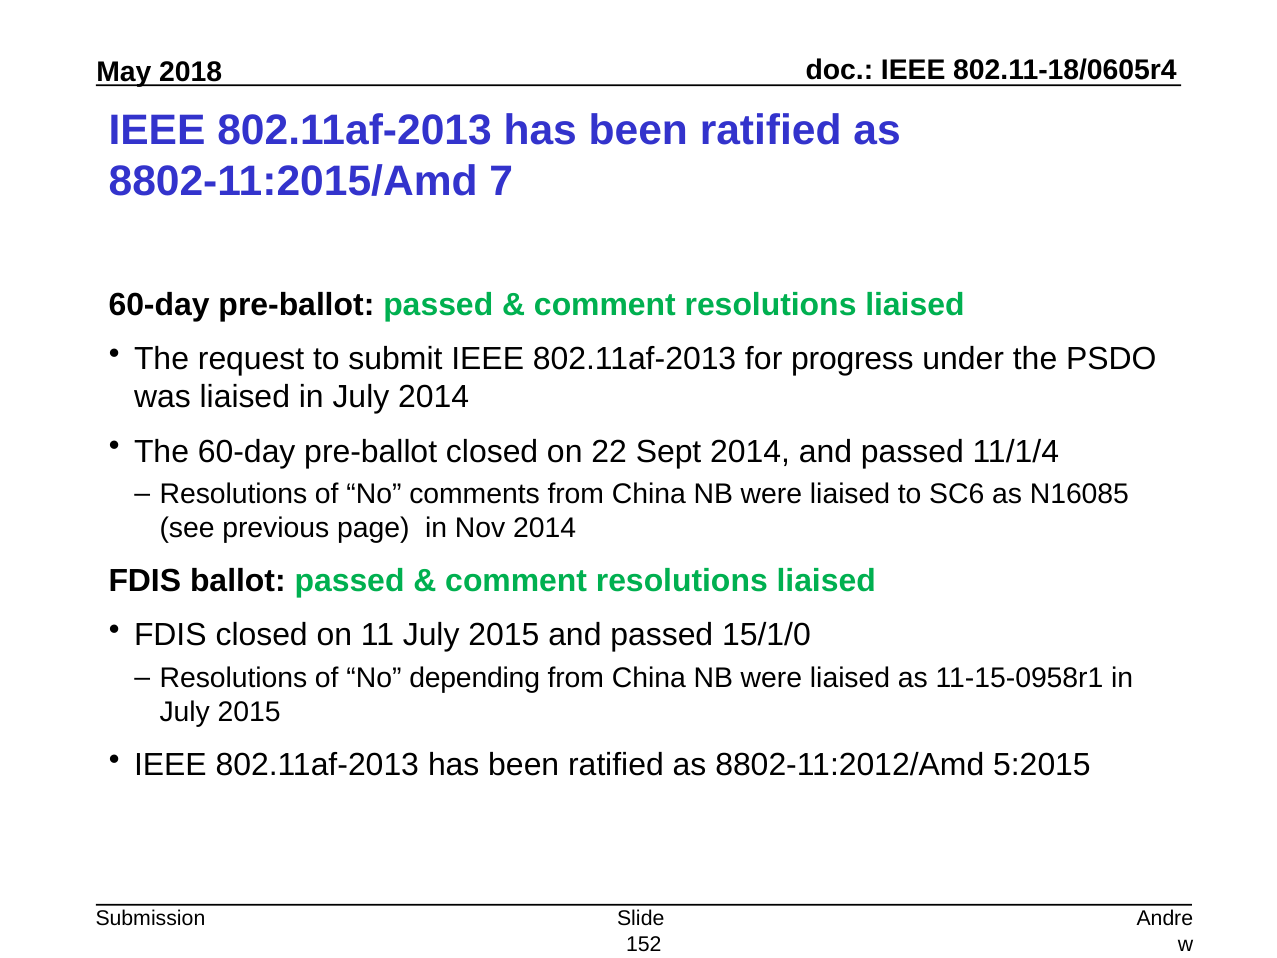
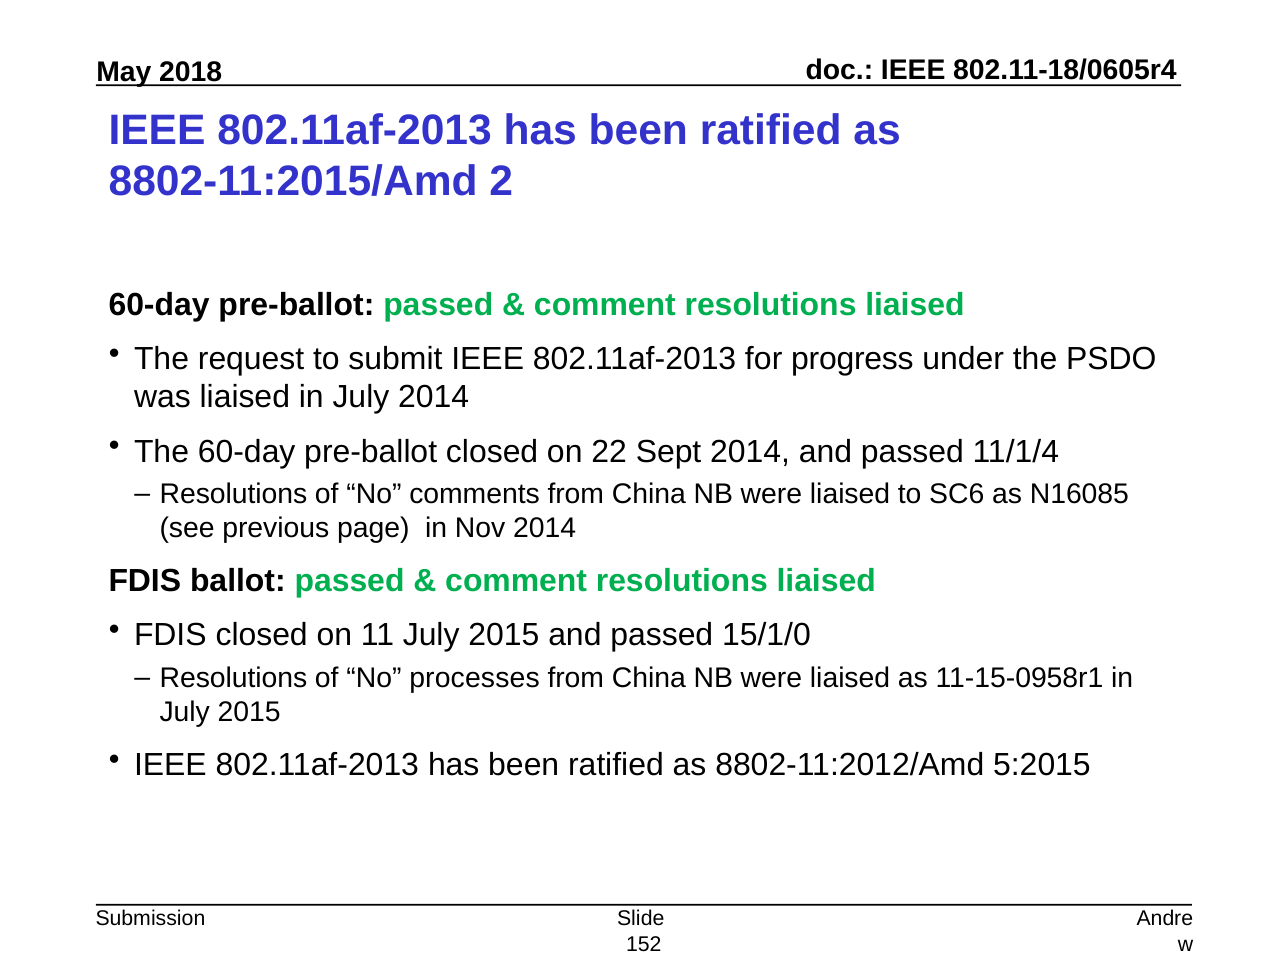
7: 7 -> 2 (501, 182)
depending: depending -> processes (474, 678)
